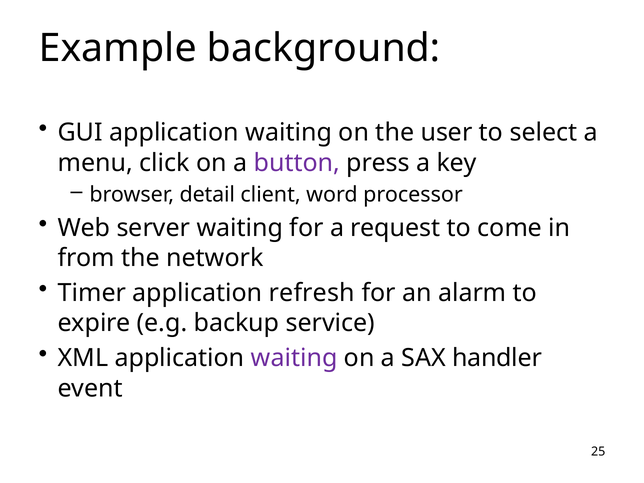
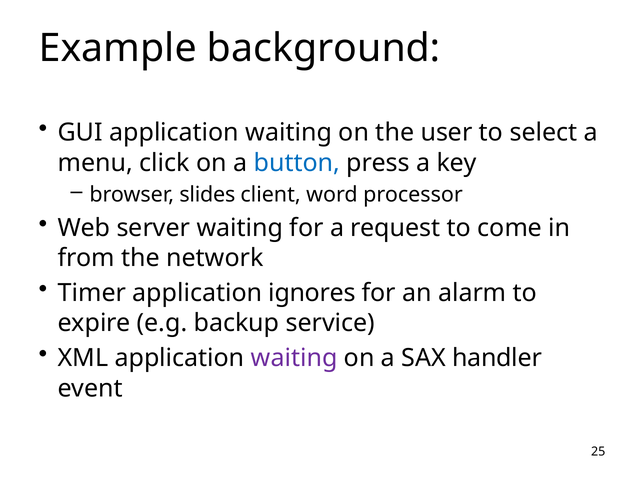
button colour: purple -> blue (297, 163)
detail: detail -> slides (207, 195)
refresh: refresh -> ignores (312, 293)
